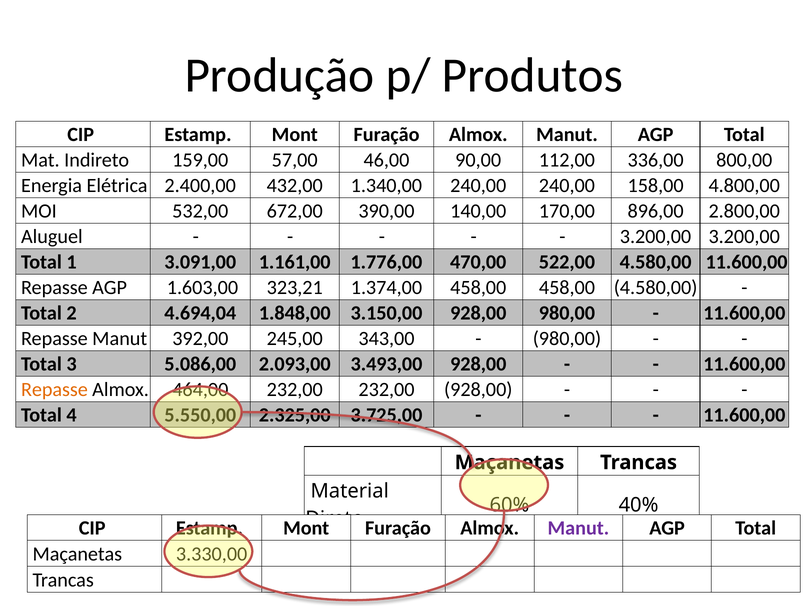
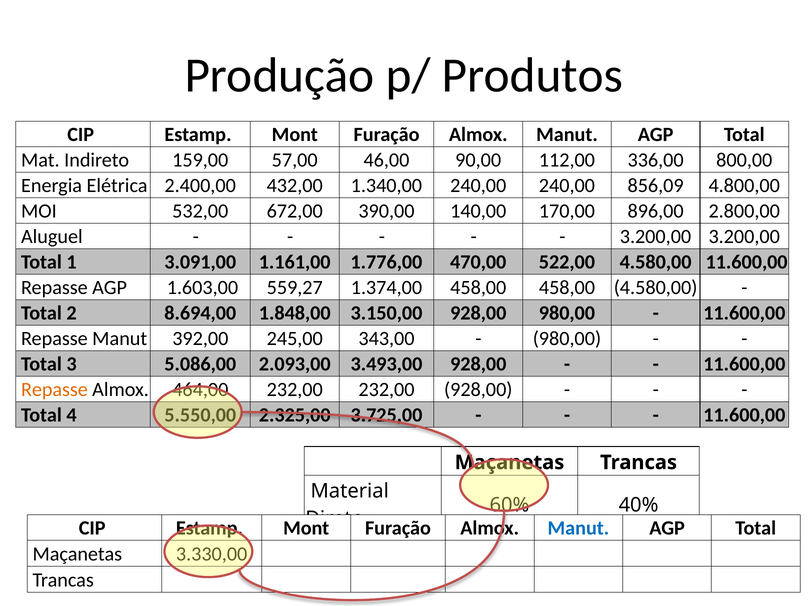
158,00: 158,00 -> 856,09 (656, 186)
323,21: 323,21 -> 559,27 (295, 287)
4.694,04: 4.694,04 -> 8.694,00 (200, 313)
Manut colour: purple -> blue (578, 528)
